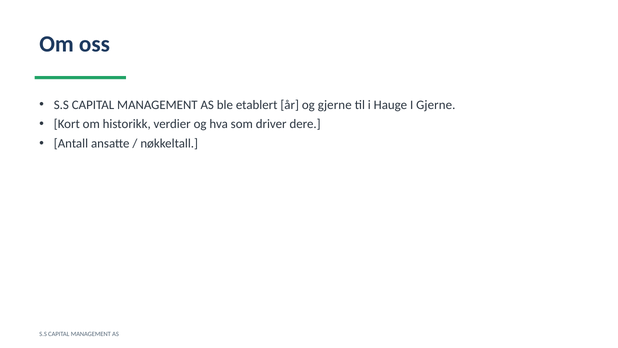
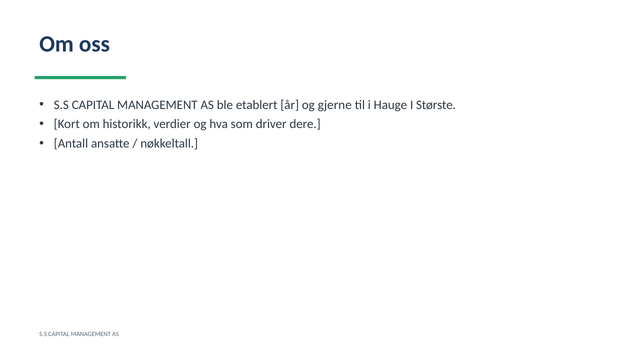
I Gjerne: Gjerne -> Største (436, 105)
